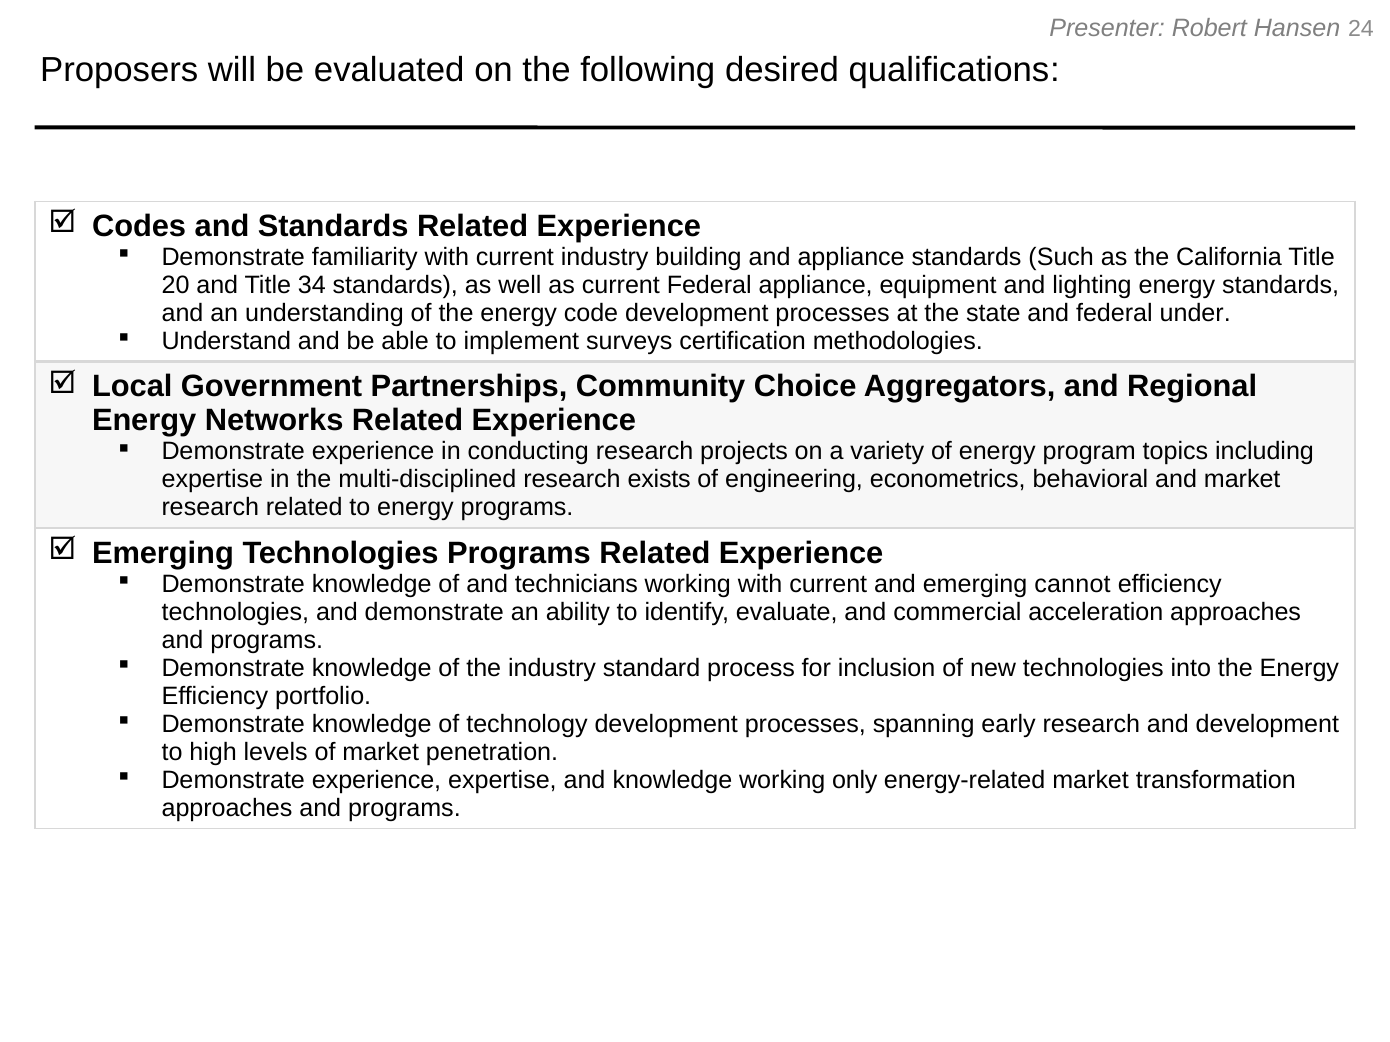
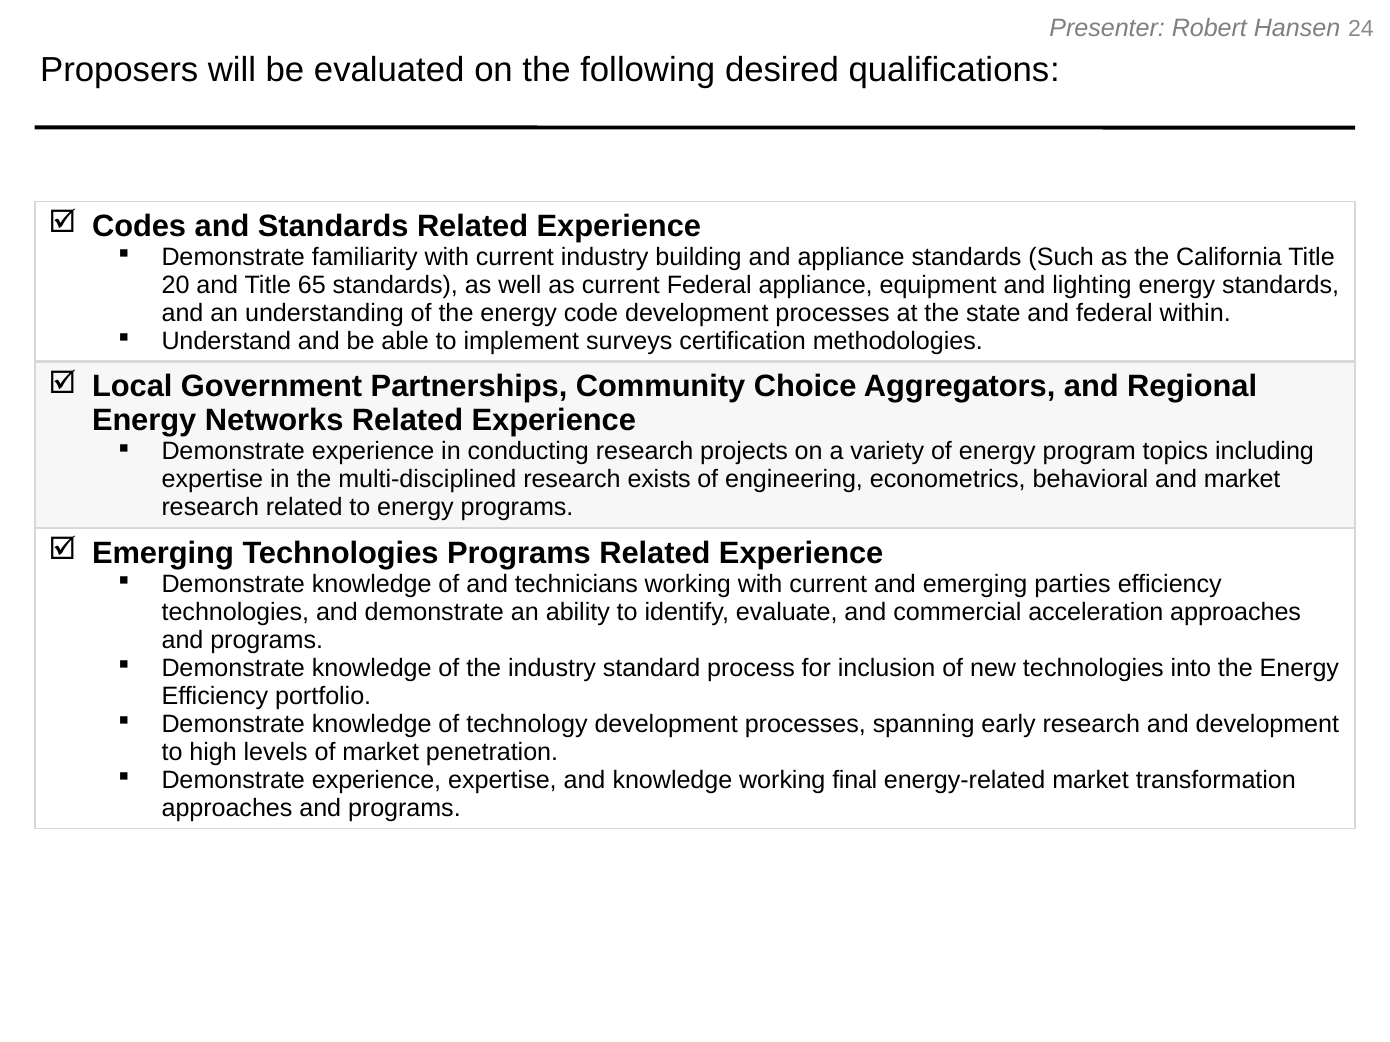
34: 34 -> 65 (312, 285)
under: under -> within (1195, 313)
cannot: cannot -> parties (1073, 584)
only: only -> final (855, 780)
